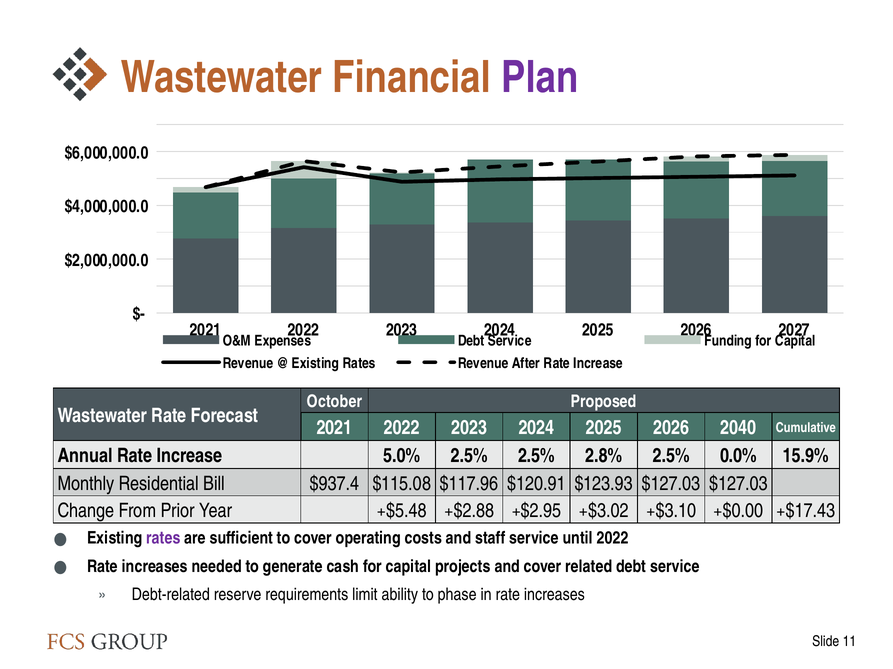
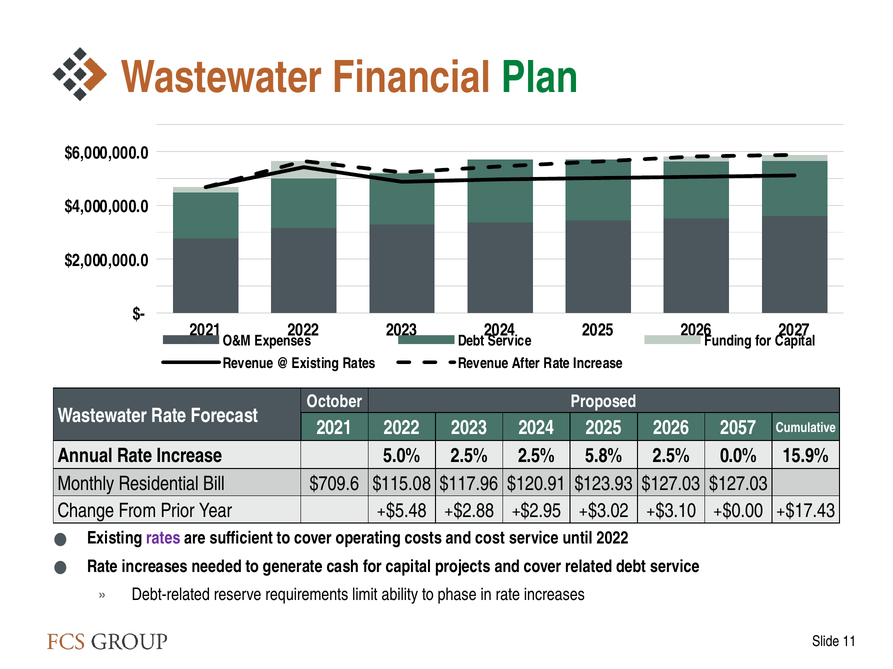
Plan colour: purple -> green (540, 78)
2040: 2040 -> 2057 (738, 428)
2.8%: 2.8% -> 5.8% (604, 456)
$937.4: $937.4 -> $709.6 (334, 484)
staff: staff -> cost (490, 539)
